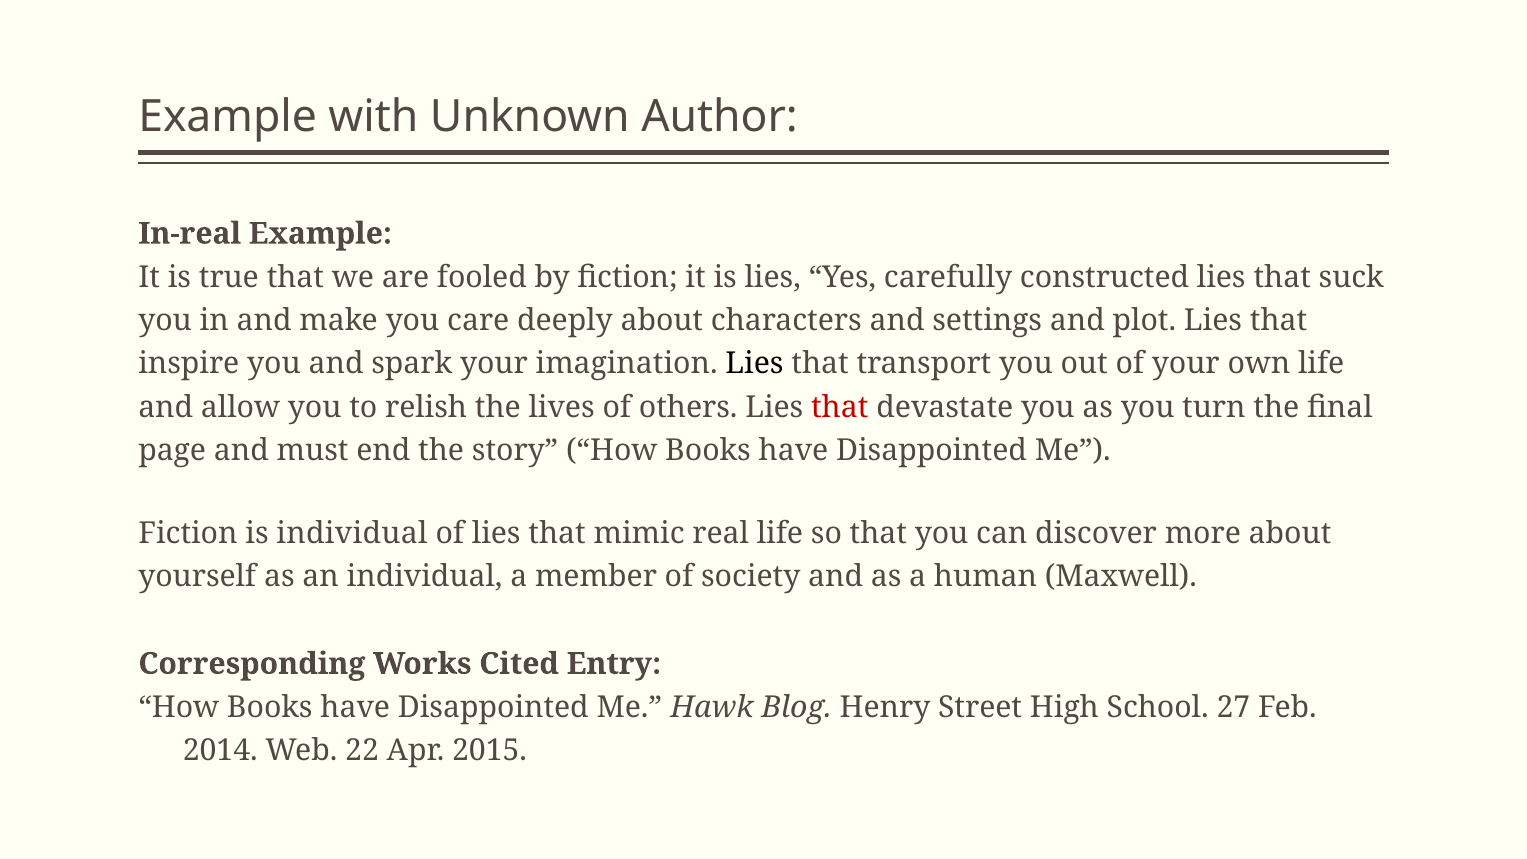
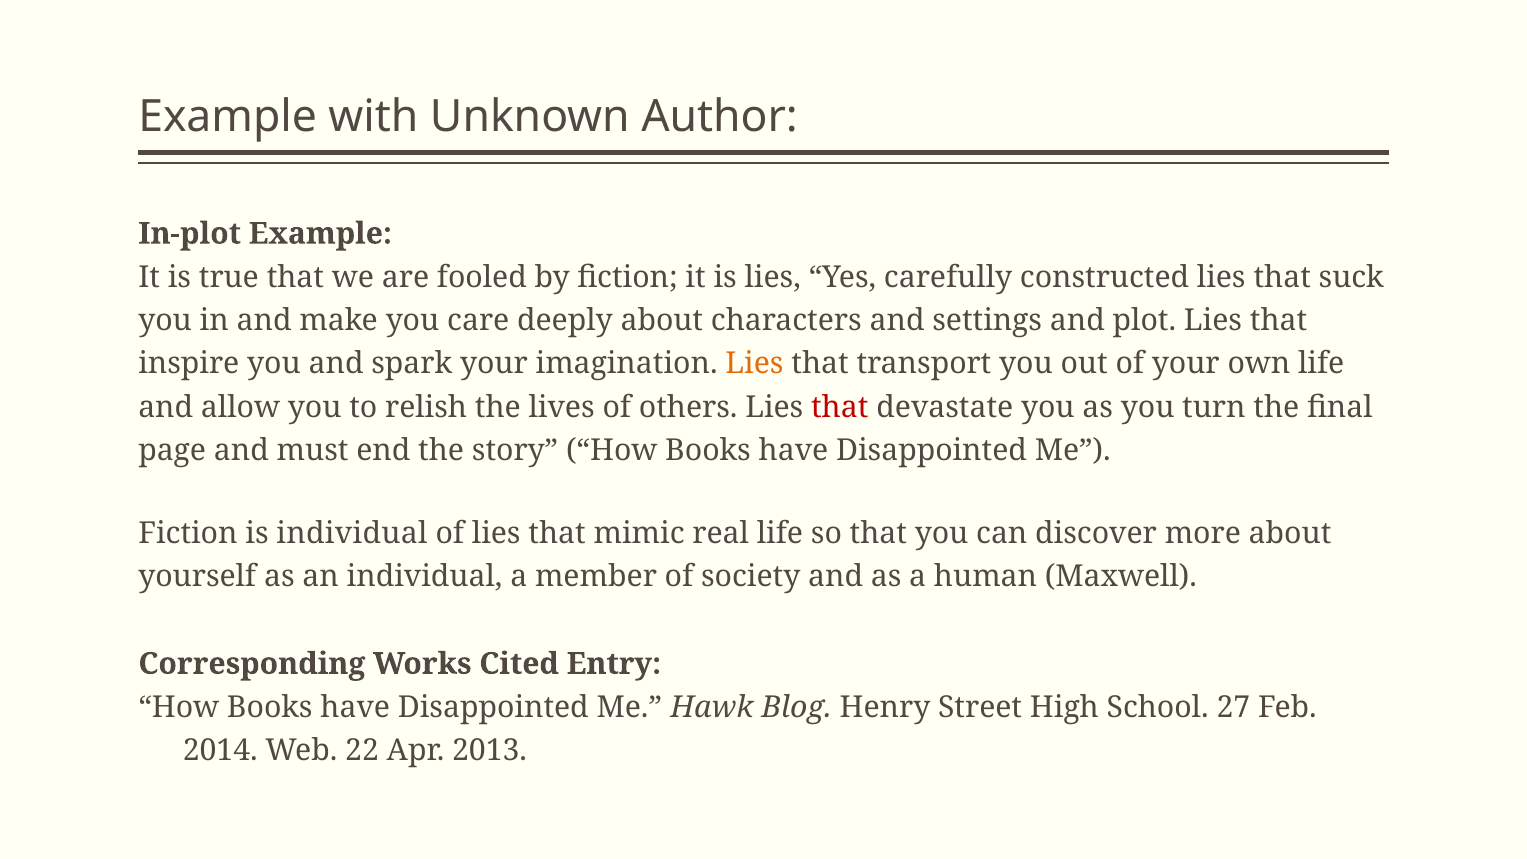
In-real: In-real -> In-plot (190, 234)
Lies colour: black -> orange (754, 364)
2015: 2015 -> 2013 (490, 751)
